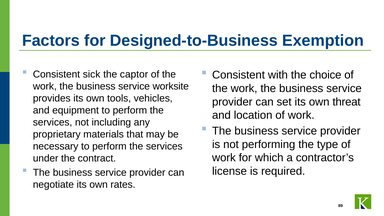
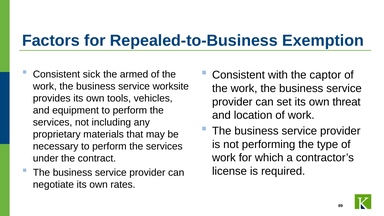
Designed-to-Business: Designed-to-Business -> Repealed-to-Business (194, 40)
captor: captor -> armed (134, 74)
choice: choice -> captor (325, 75)
